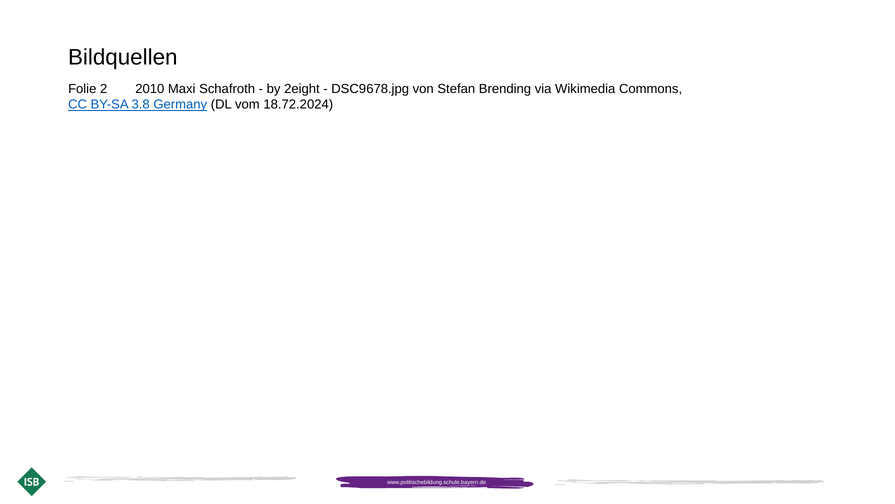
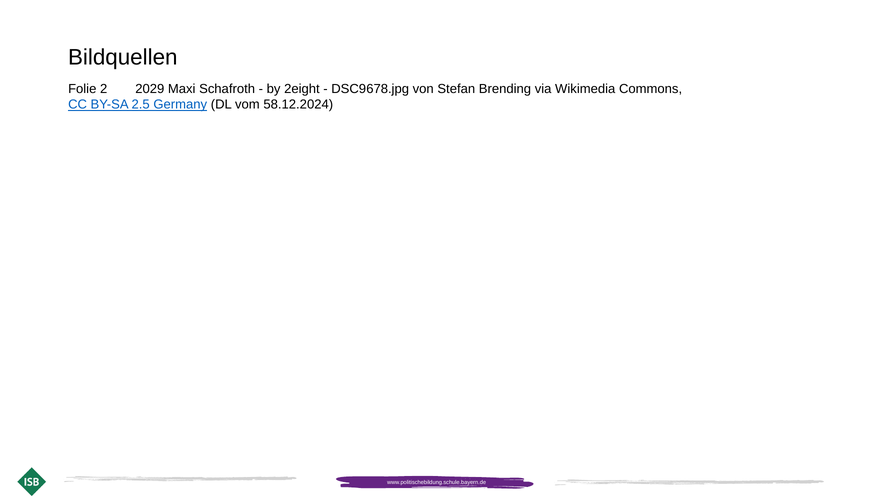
2010: 2010 -> 2029 (150, 89)
3.8: 3.8 -> 2.5 (141, 104)
18.72.2024: 18.72.2024 -> 58.12.2024 (298, 104)
